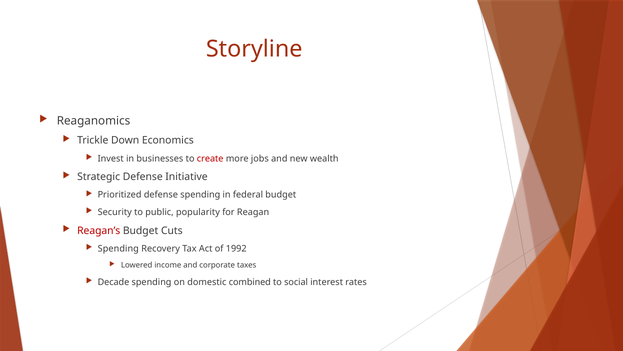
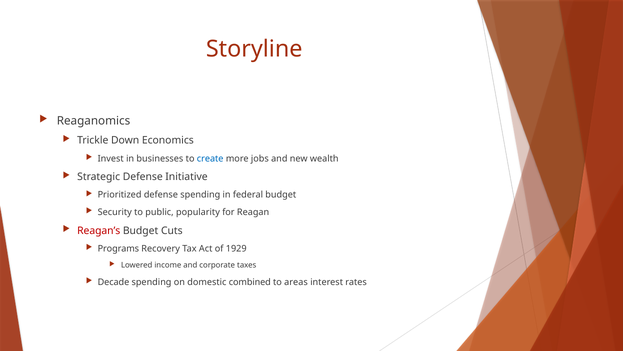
create colour: red -> blue (210, 158)
Spending: Spending -> Programs (118, 248)
1992: 1992 -> 1929 (236, 248)
social: social -> areas (296, 282)
